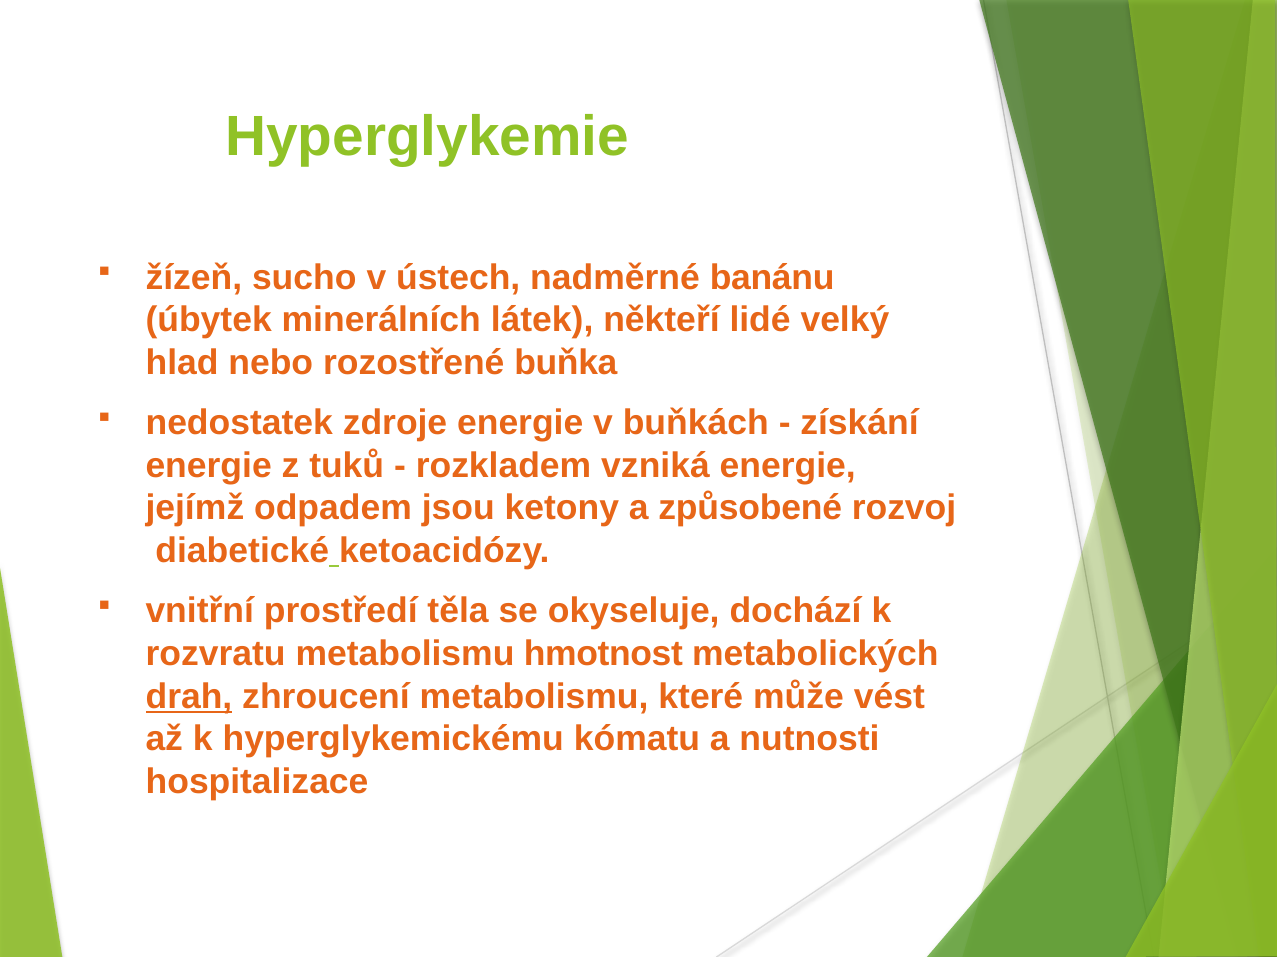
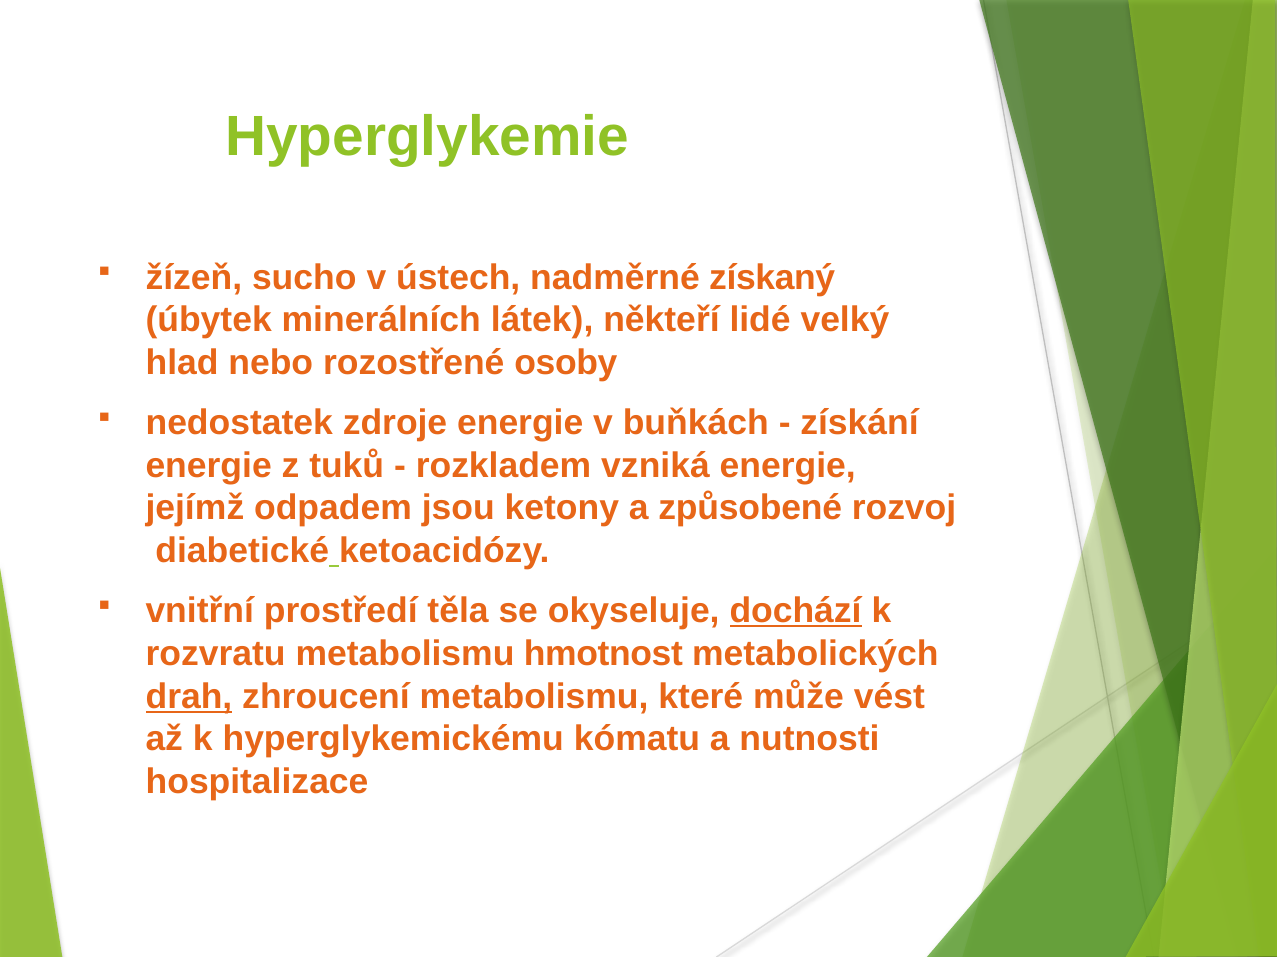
banánu: banánu -> získaný (772, 278)
buňka: buňka -> osoby (566, 363)
dochází underline: none -> present (796, 612)
